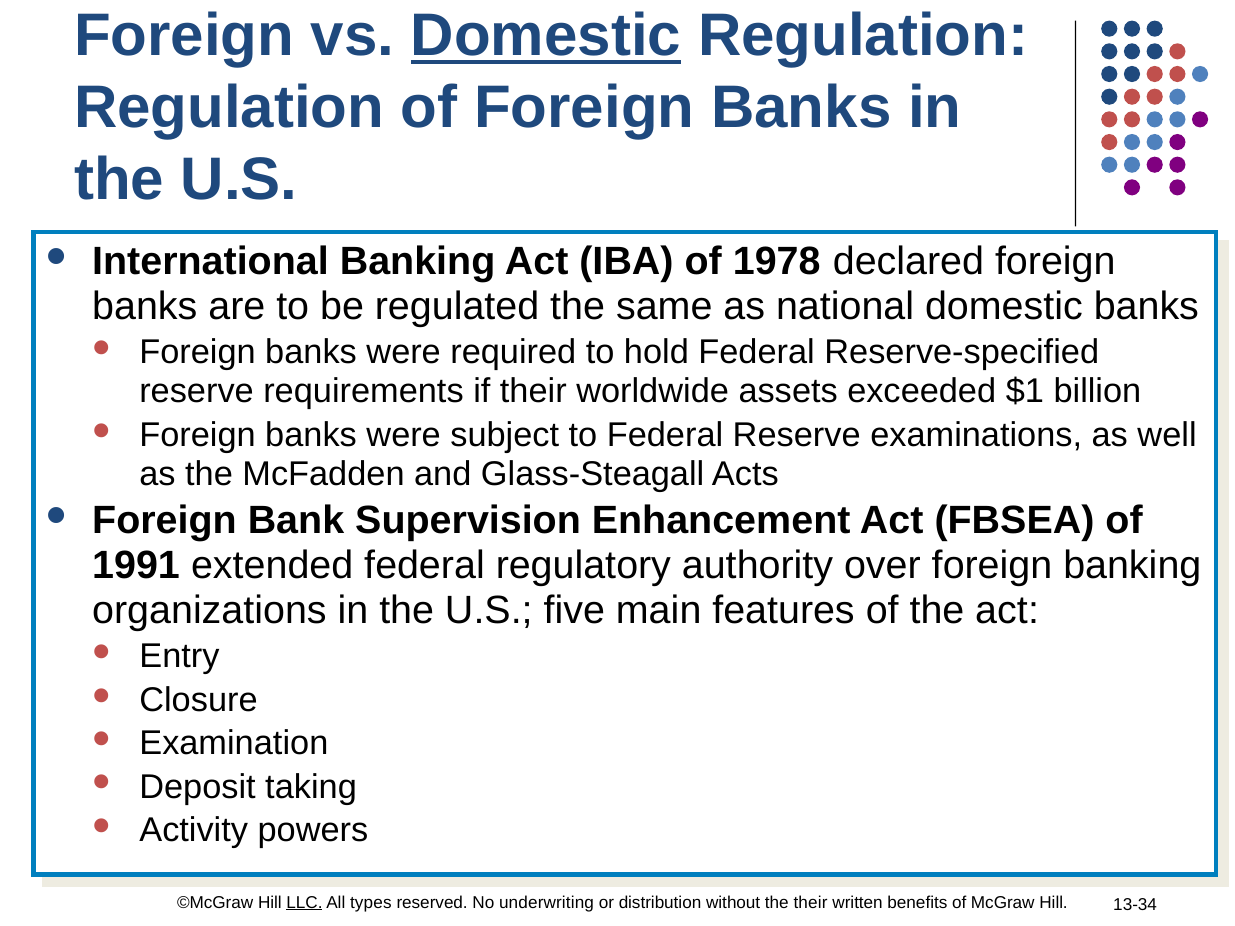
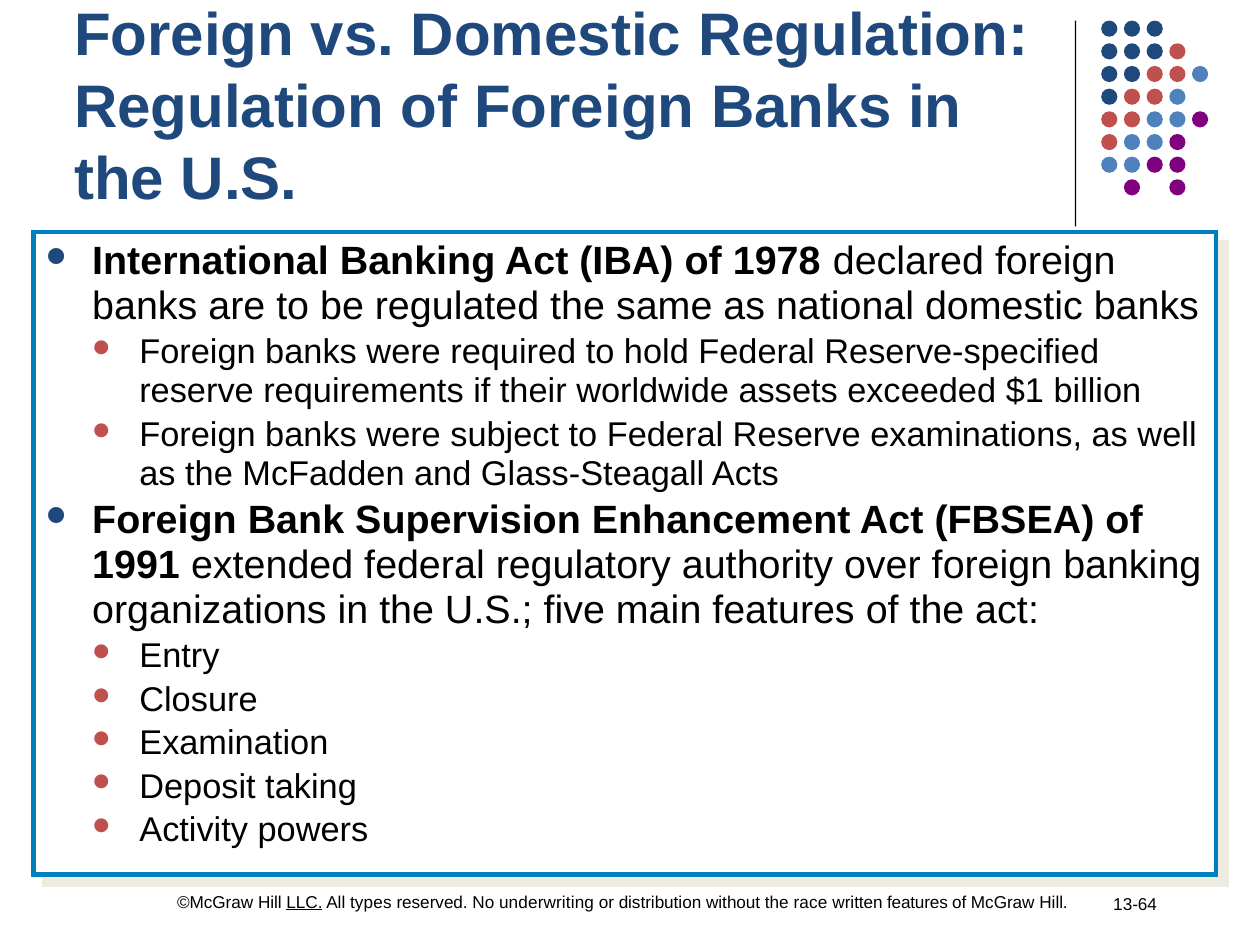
Domestic underline: present -> none (546, 36)
the their: their -> race (811, 903)
written benefits: benefits -> features (917, 903)
13-34: 13-34 -> 13-64 (1135, 905)
